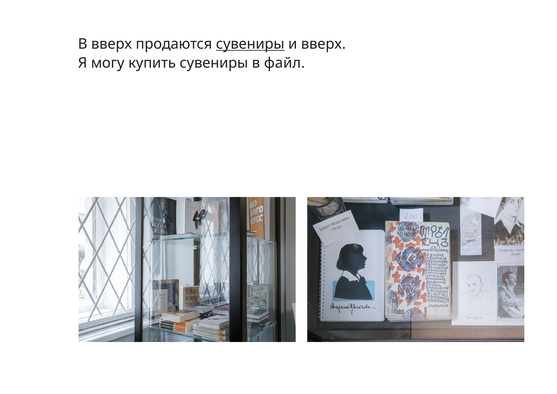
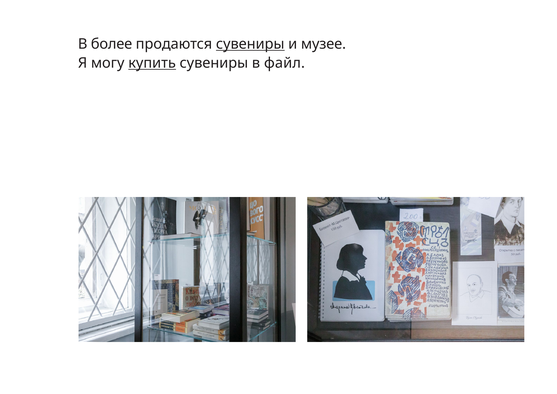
В вверх: вверх -> более (112, 44)
и вверх: вверх -> музее (323, 44)
купить underline: none -> present (152, 63)
